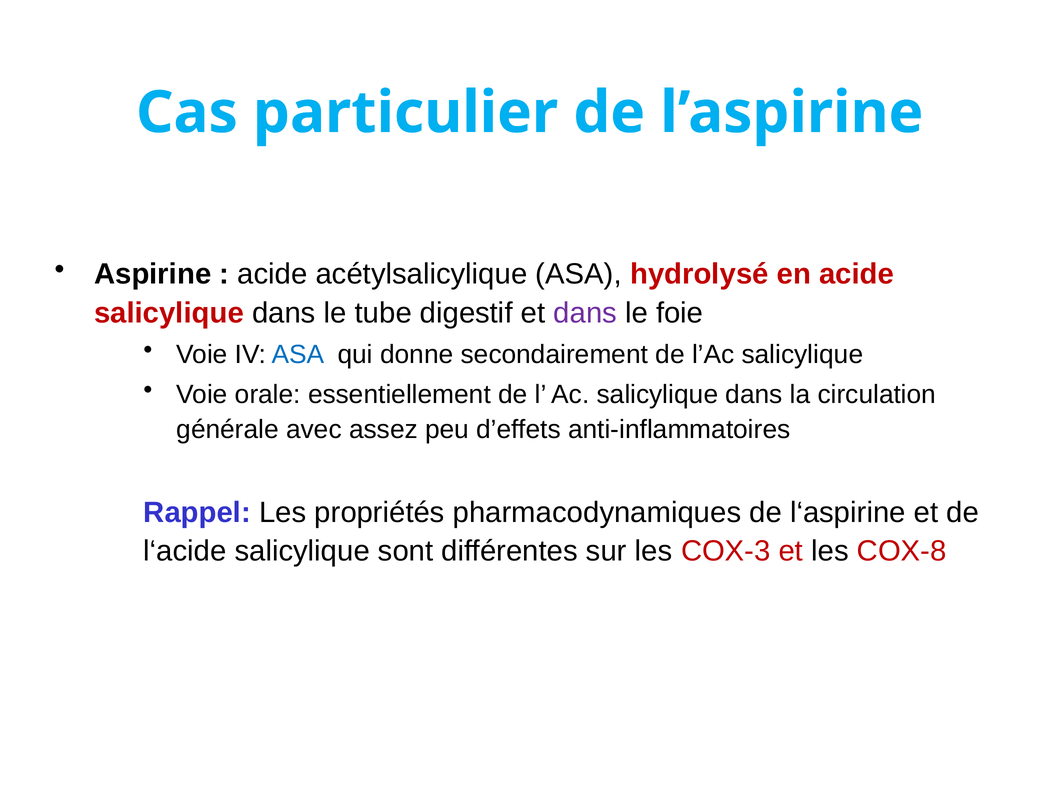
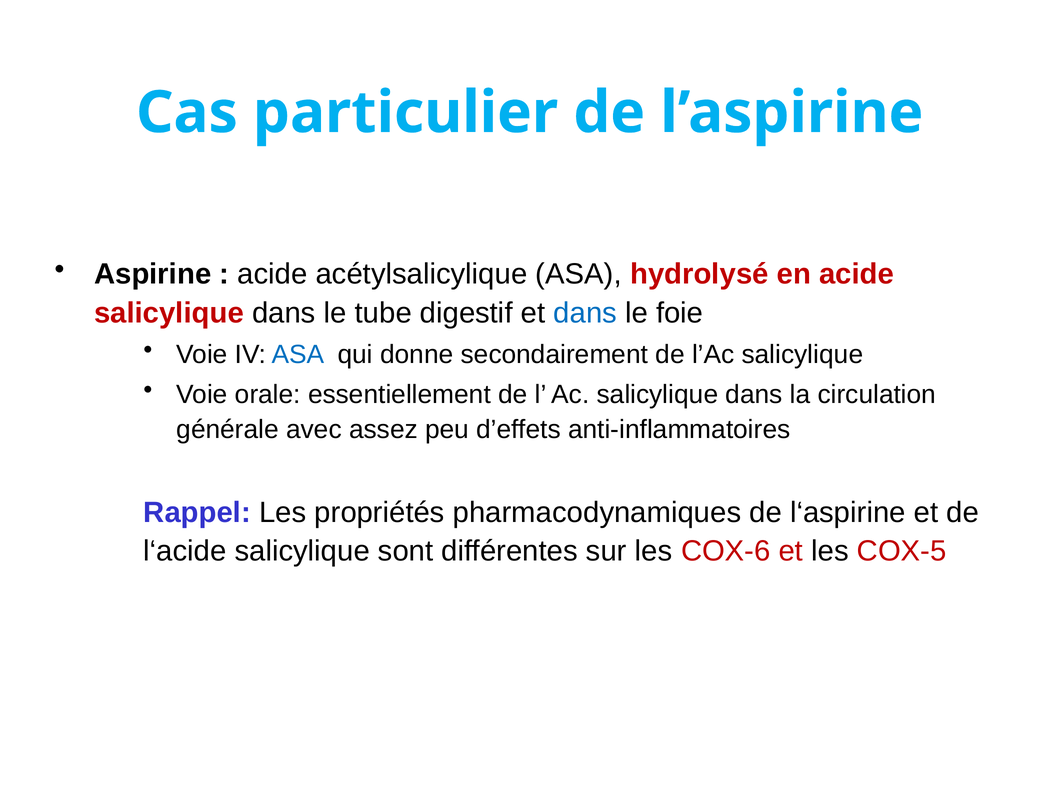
dans colour: purple -> blue (585, 313)
COX-3: COX-3 -> COX-6 (726, 551)
COX-8: COX-8 -> COX-5 (902, 551)
